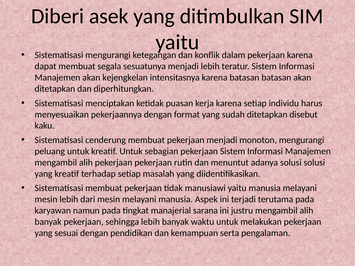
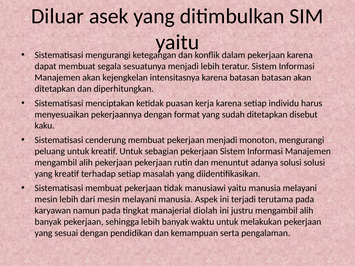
Diberi: Diberi -> Diluar (58, 16)
sarana: sarana -> diolah (205, 211)
